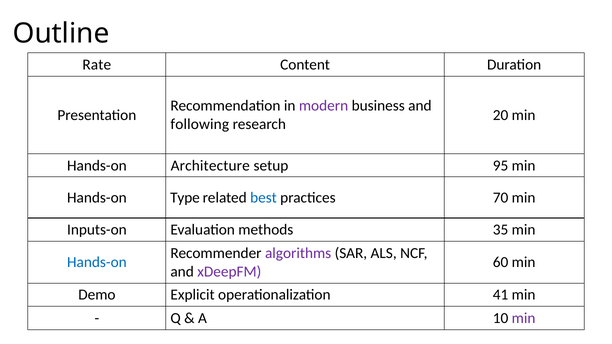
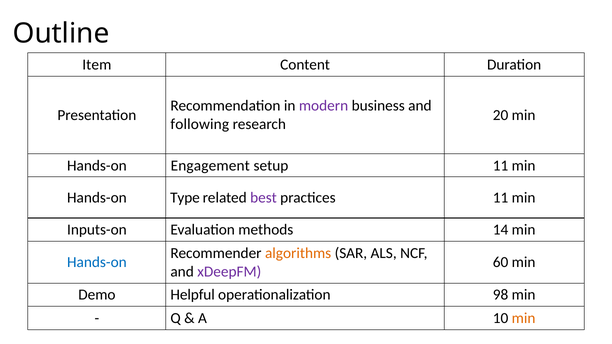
Rate: Rate -> Item (97, 65)
Architecture: Architecture -> Engagement (210, 166)
setup 95: 95 -> 11 (501, 166)
best colour: blue -> purple (264, 198)
practices 70: 70 -> 11 (501, 198)
35: 35 -> 14 (501, 230)
algorithms colour: purple -> orange (298, 253)
Explicit: Explicit -> Helpful (193, 295)
41: 41 -> 98 (501, 295)
min colour: purple -> orange (524, 318)
